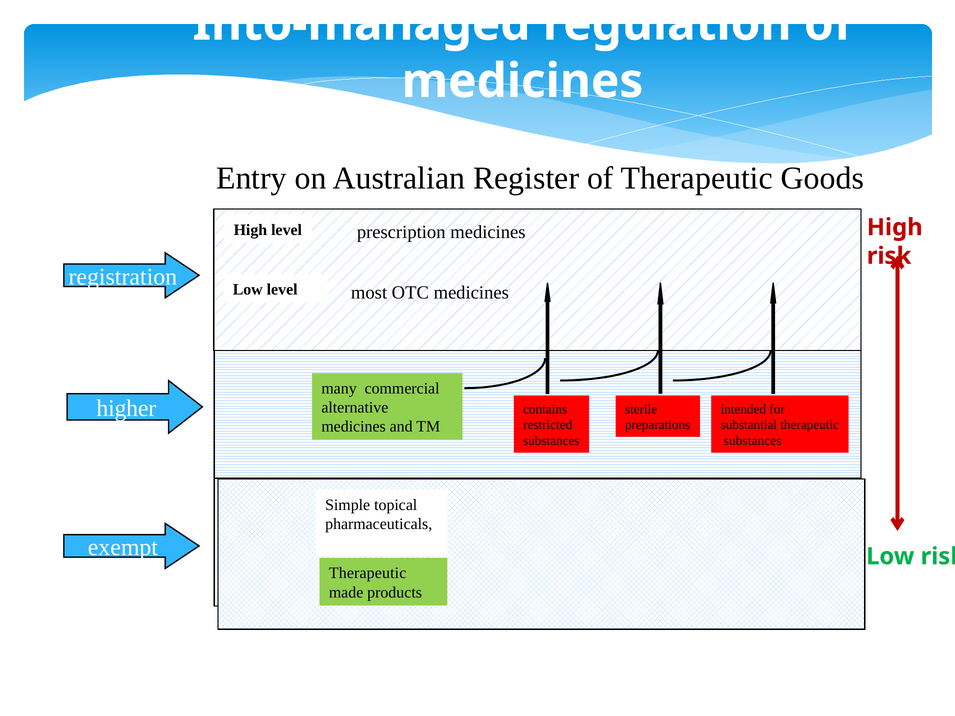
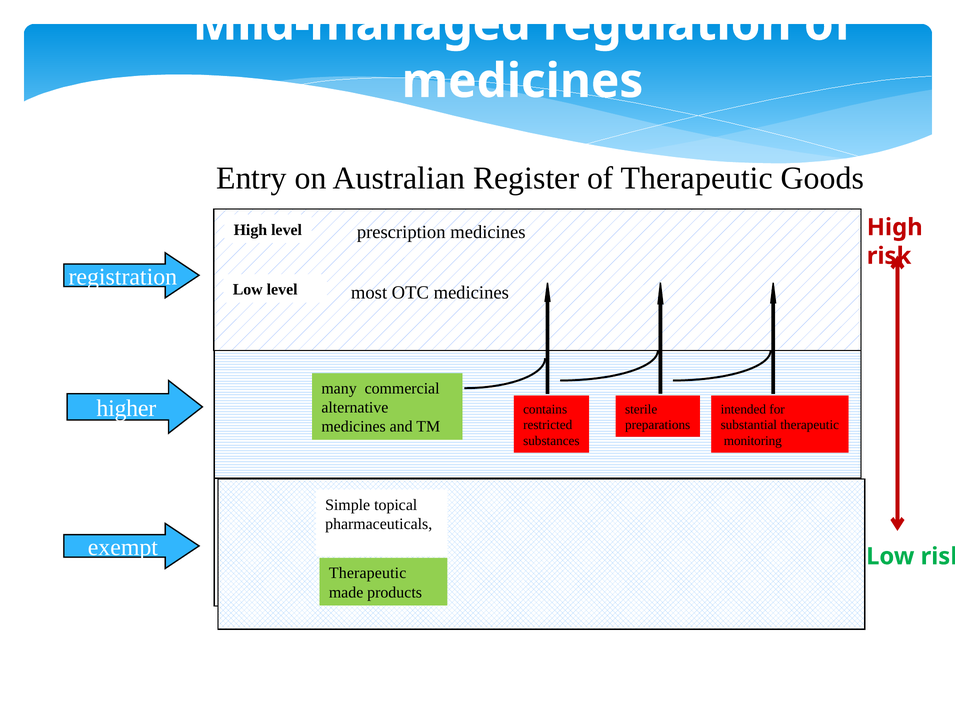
Into-managed: Into-managed -> Mild-managed (362, 24)
substances: substances -> monitoring (753, 441)
